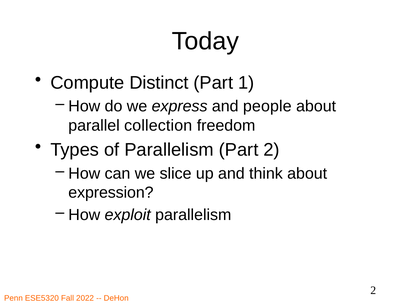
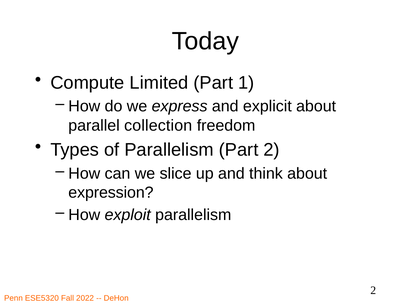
Distinct: Distinct -> Limited (159, 83)
people: people -> explicit (267, 106)
